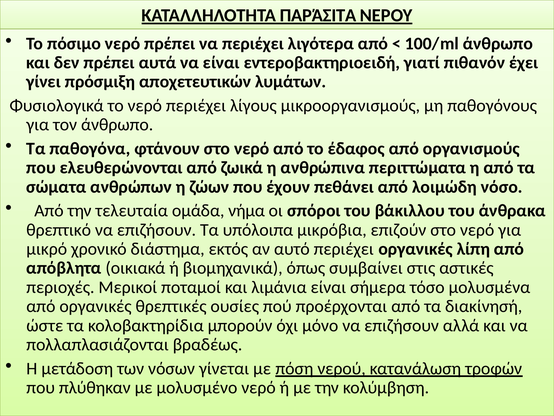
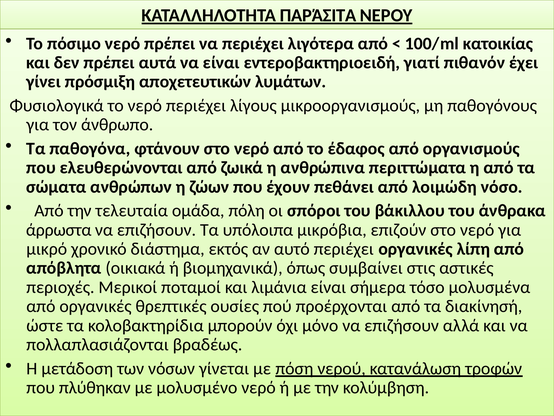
100/ml άνθρωπο: άνθρωπο -> κατοικίας (498, 43)
νήμα: νήμα -> πόλη (247, 210)
θρεπτικό: θρεπτικό -> άρρωστα (59, 230)
